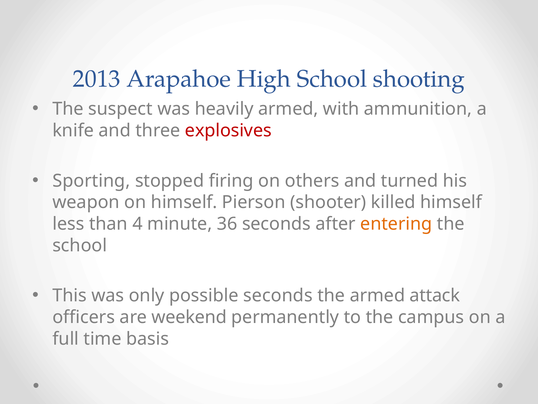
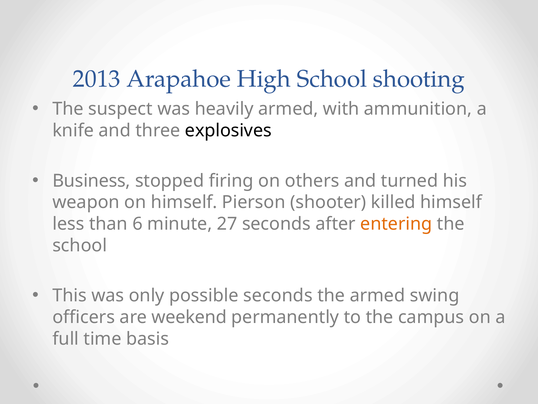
explosives colour: red -> black (228, 130)
Sporting: Sporting -> Business (91, 181)
4: 4 -> 6 (137, 224)
36: 36 -> 27 (227, 224)
attack: attack -> swing (435, 295)
